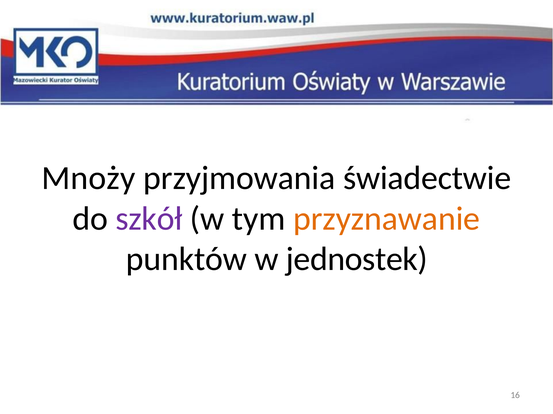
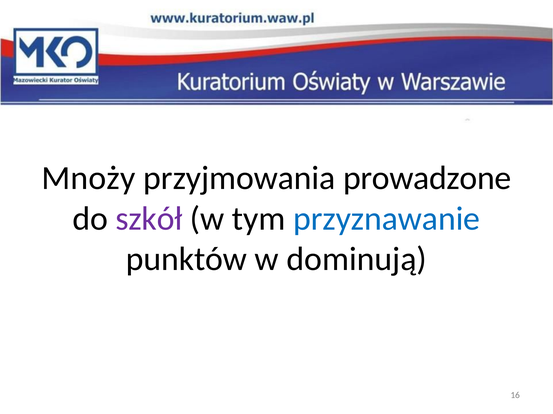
świadectwie: świadectwie -> prowadzone (427, 179)
przyznawanie colour: orange -> blue (387, 219)
jednostek: jednostek -> dominują (357, 260)
